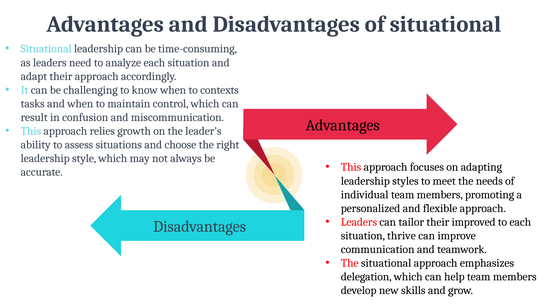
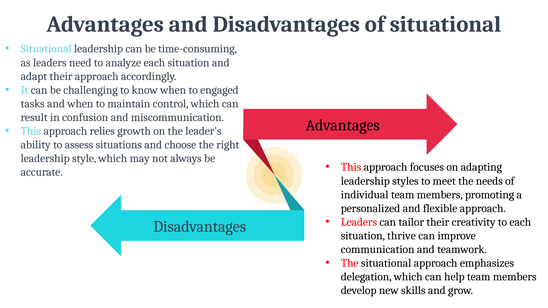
contexts: contexts -> engaged (219, 90)
improved: improved -> creativity (474, 222)
